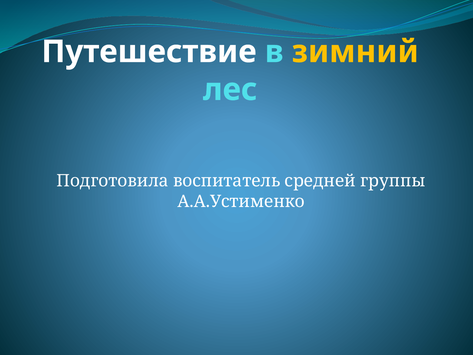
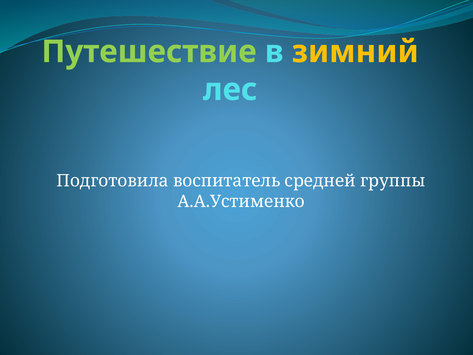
Путешествие colour: white -> light green (149, 52)
